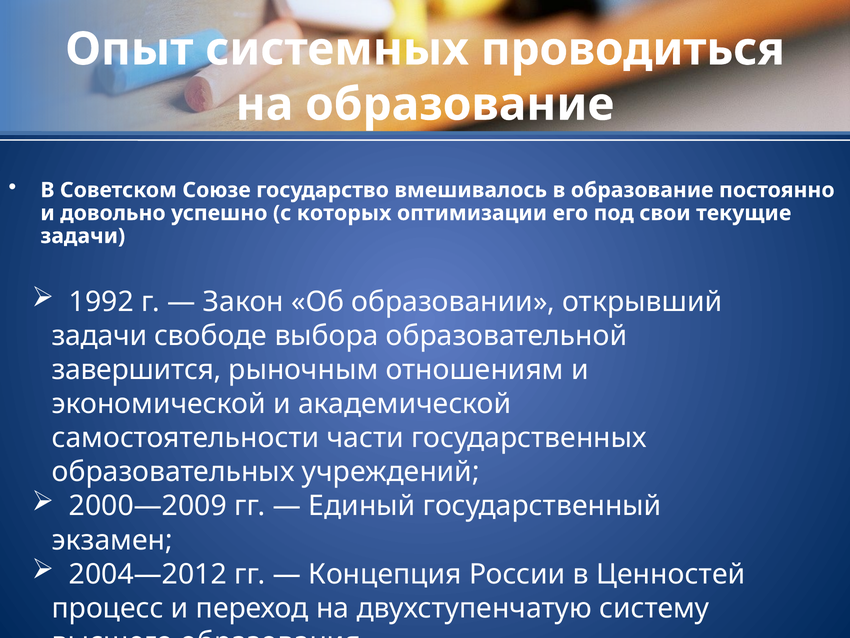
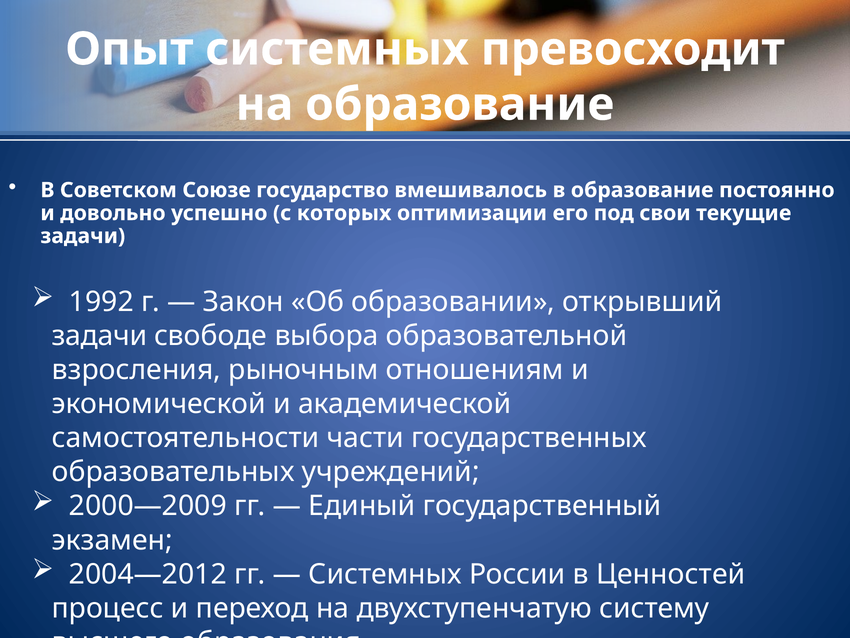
проводиться: проводиться -> превосходит (633, 49)
завершится: завершится -> взросления (136, 370)
Концепция: Концепция -> Системных (385, 574)
